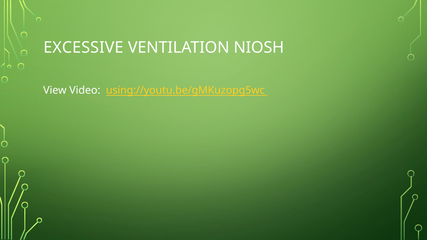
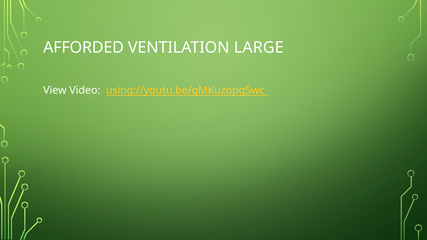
EXCESSIVE: EXCESSIVE -> AFFORDED (84, 47)
NIOSH: NIOSH -> LARGE (259, 47)
